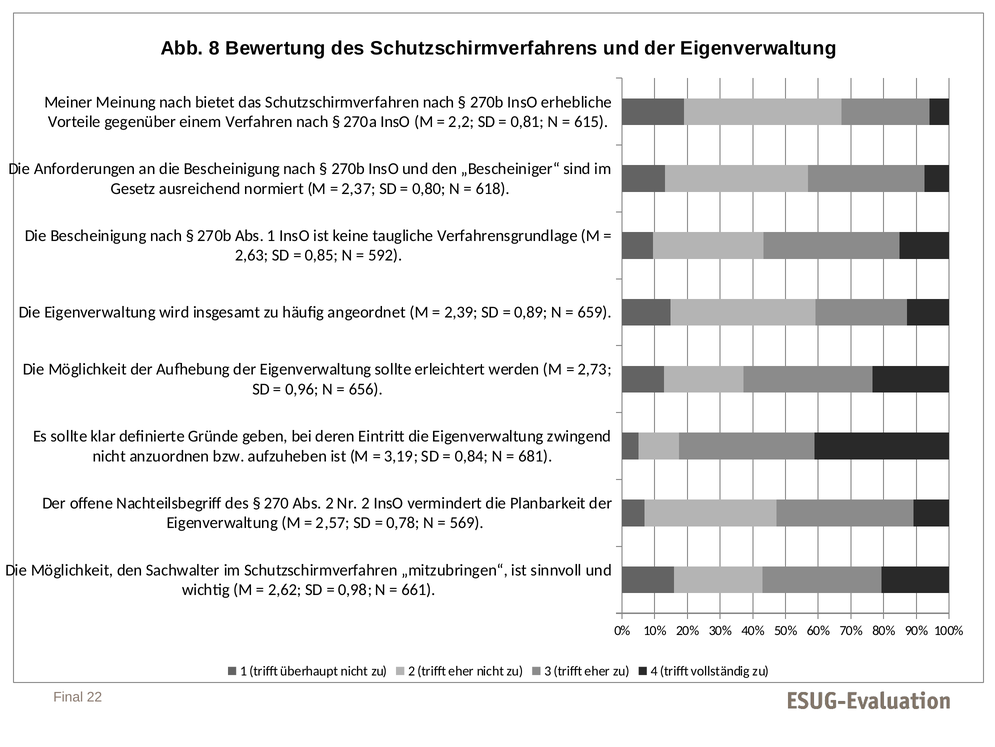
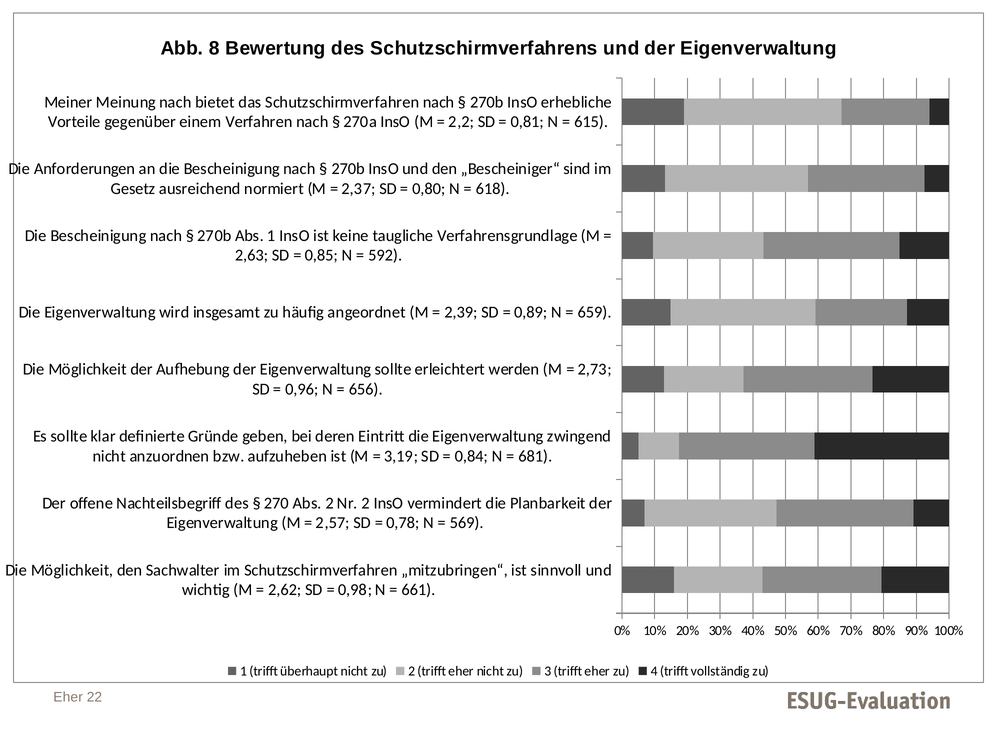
Final: Final -> Eher (68, 697)
